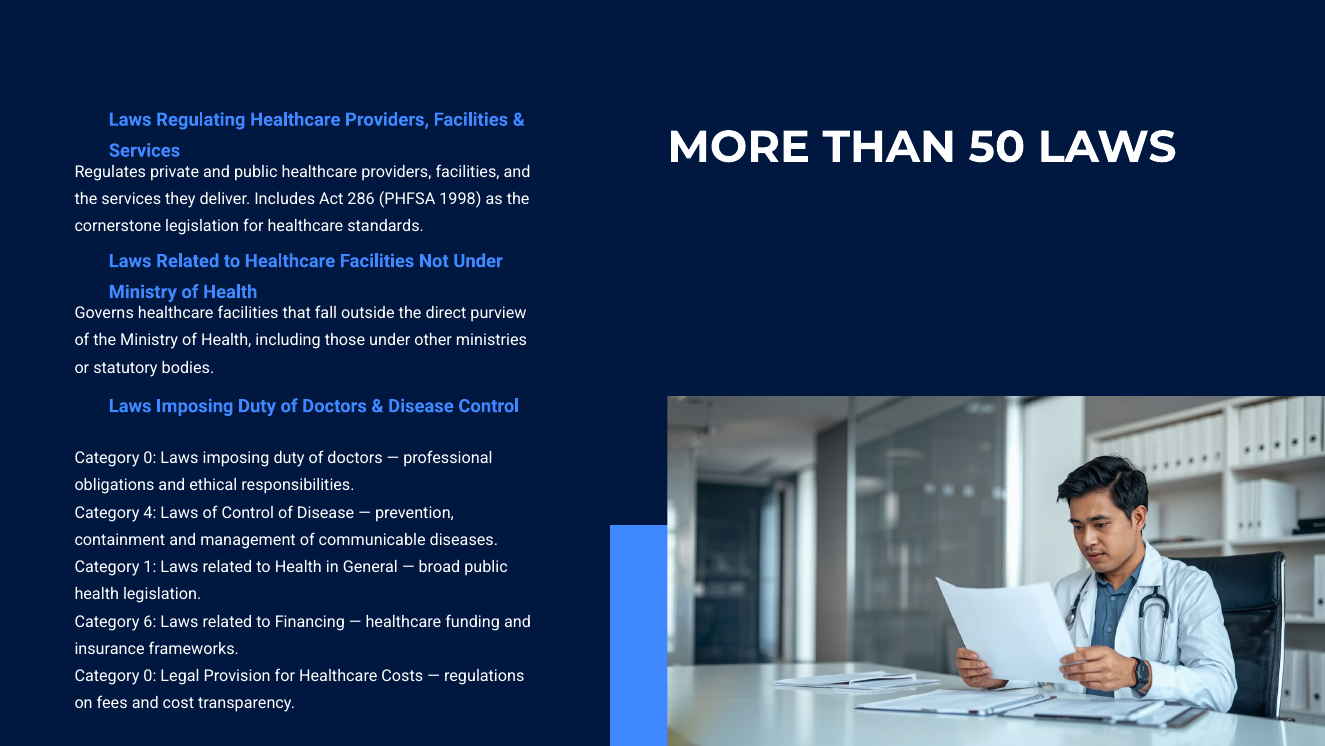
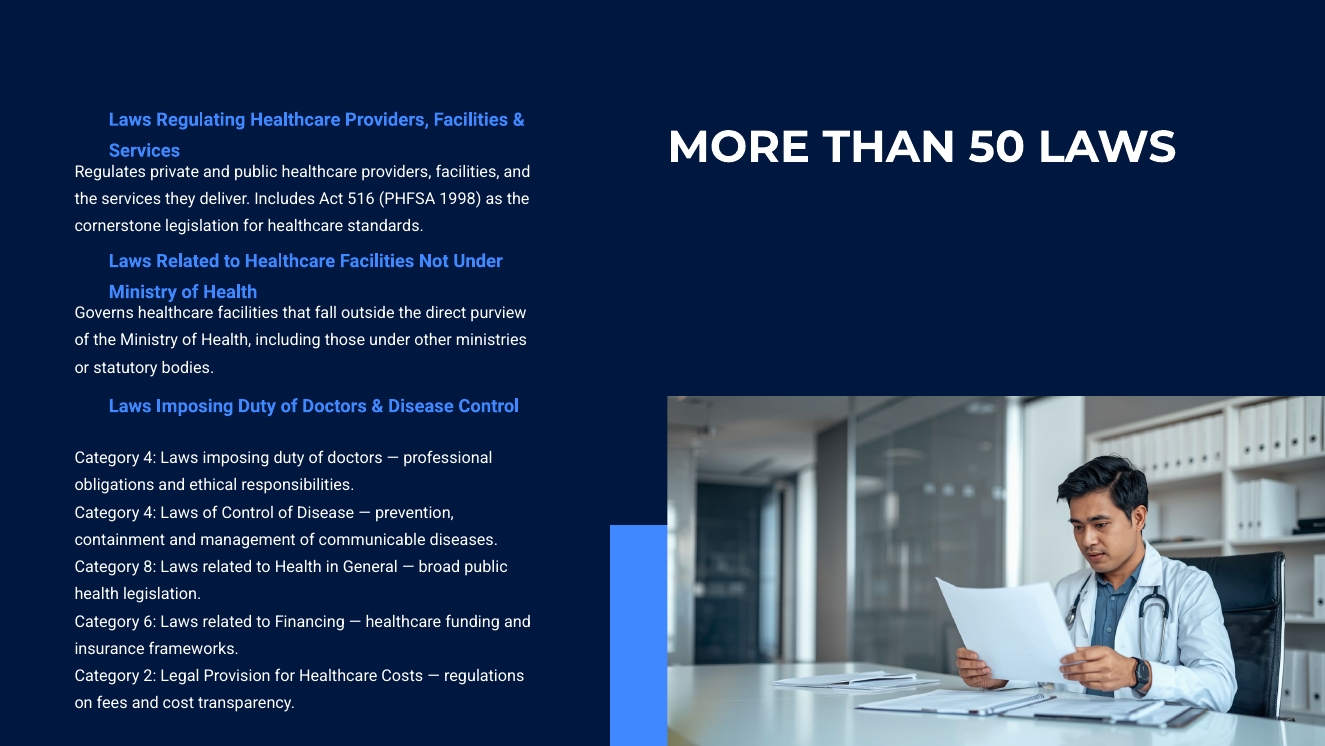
286: 286 -> 516 (361, 199)
0: 0 -> 4 (150, 458)
1: 1 -> 8 (150, 567)
0: 0 -> 2 (150, 676)
